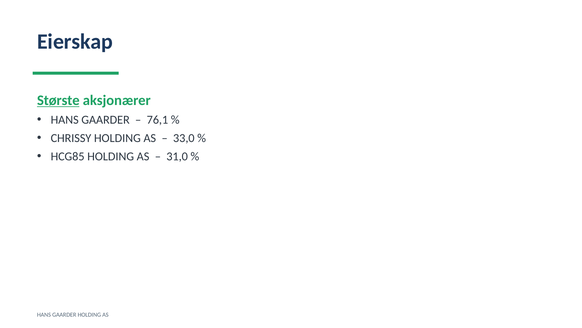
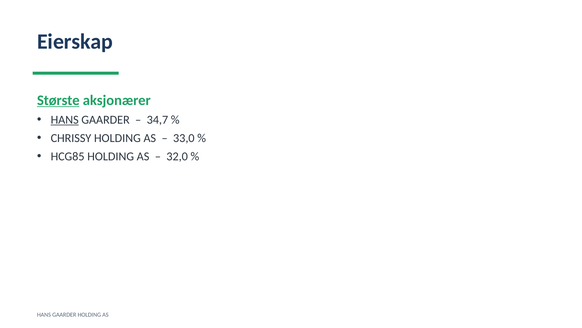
HANS underline: none -> present (65, 120)
76,1: 76,1 -> 34,7 (157, 120)
31,0: 31,0 -> 32,0 (177, 156)
